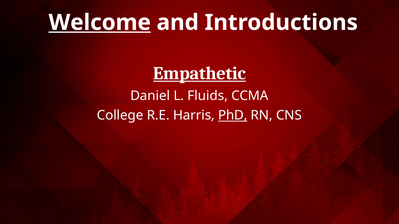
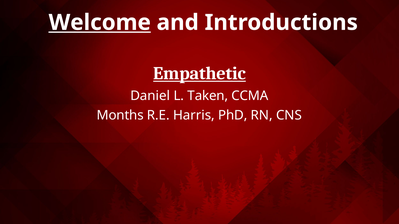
Fluids: Fluids -> Taken (208, 96)
College: College -> Months (120, 116)
PhD underline: present -> none (233, 116)
